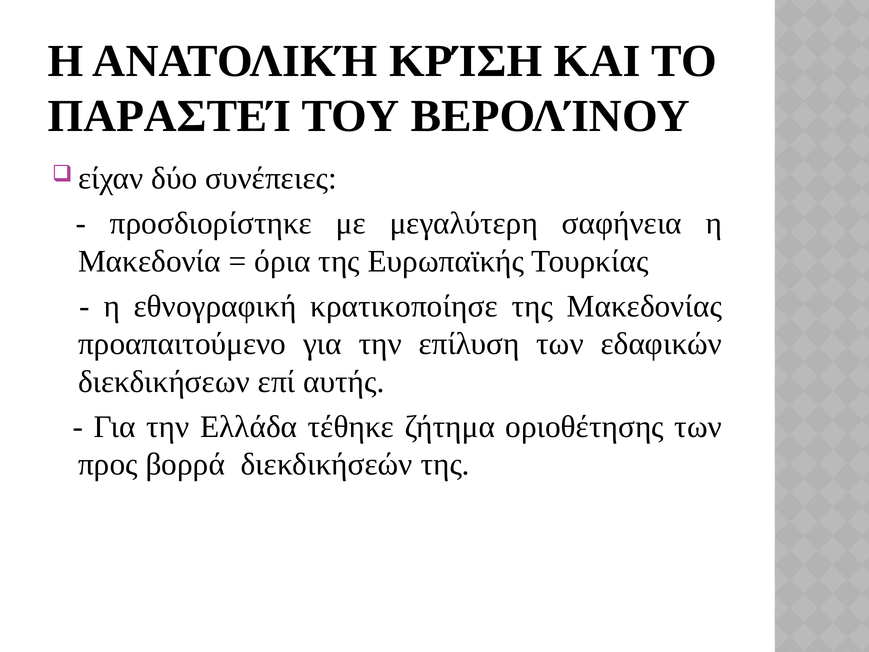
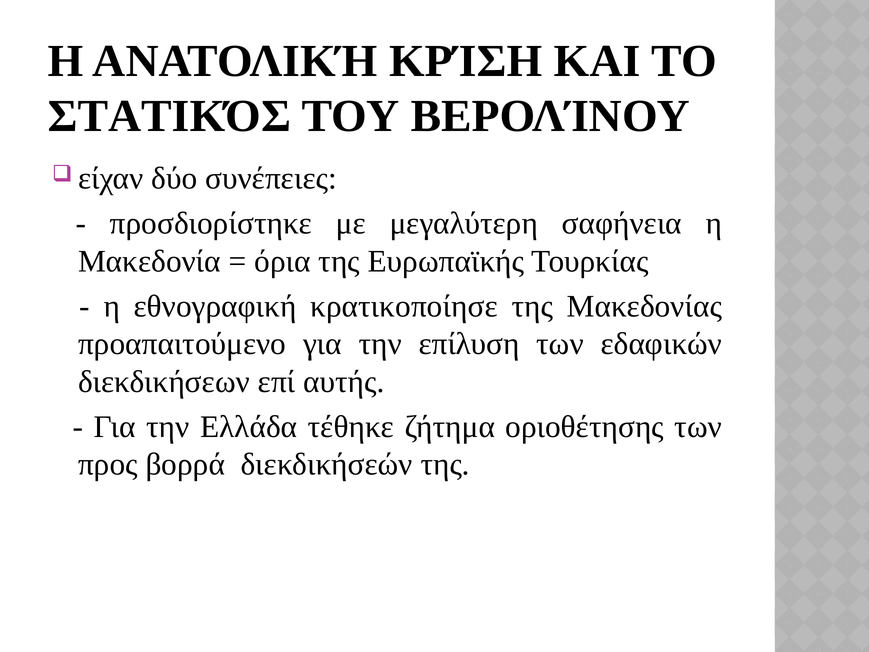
ΠΑΡΑΣΤΕΊ: ΠΑΡΑΣΤΕΊ -> ΣΤΑΤΙΚΌΣ (169, 116)
